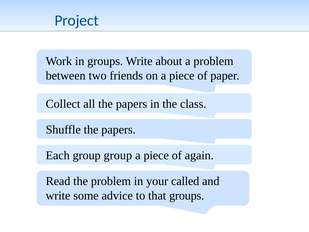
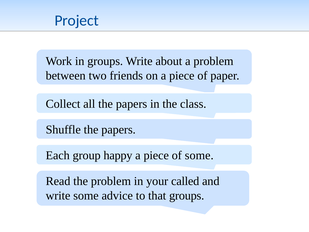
group group: group -> happy (118, 155)
of again: again -> some (199, 155)
